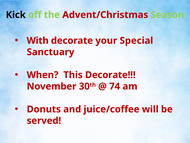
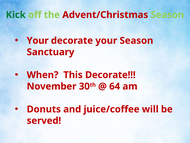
Kick colour: black -> green (16, 15)
With: With -> Your (38, 40)
your Special: Special -> Season (136, 40)
74: 74 -> 64 (115, 86)
